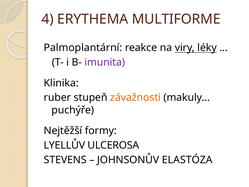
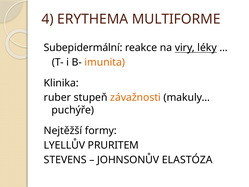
Palmoplantární: Palmoplantární -> Subepidermální (83, 48)
imunita colour: purple -> orange (105, 62)
ULCEROSA: ULCEROSA -> PRURITEM (113, 145)
